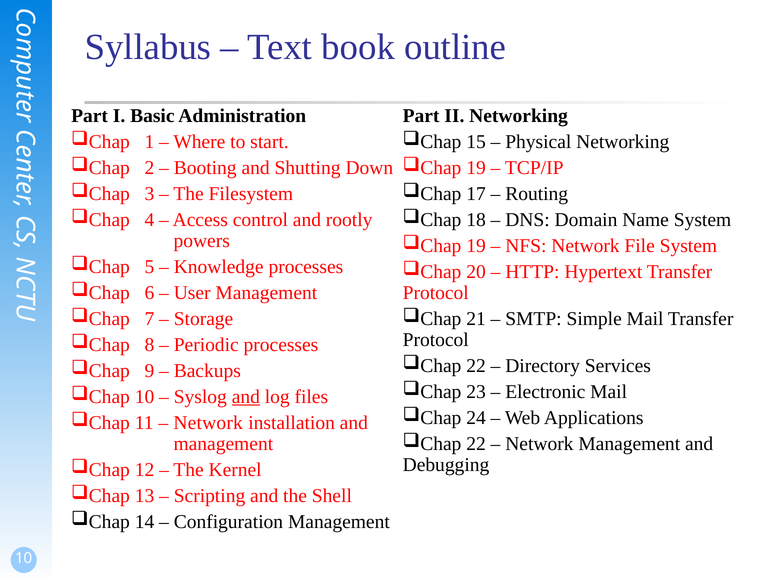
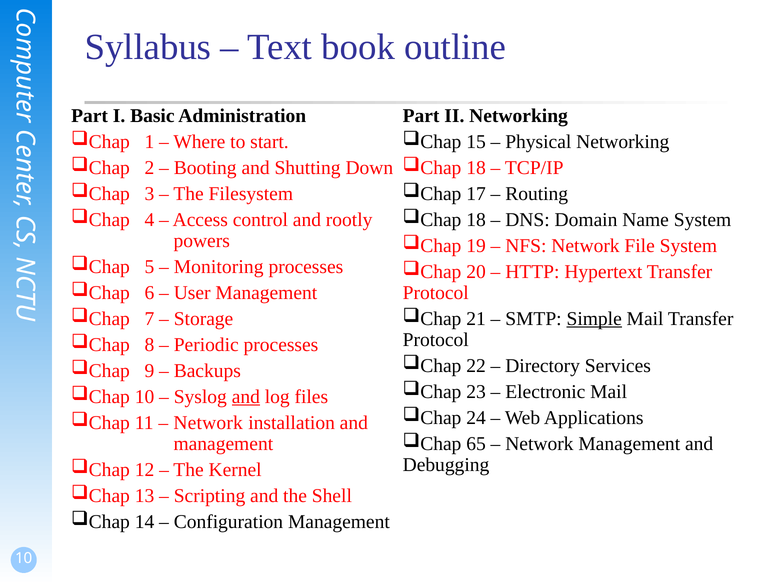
19: 19 -> 18 (476, 168)
Knowledge: Knowledge -> Monitoring (219, 267)
Simple underline: none -> present (594, 319)
22: 22 -> 65 (476, 444)
